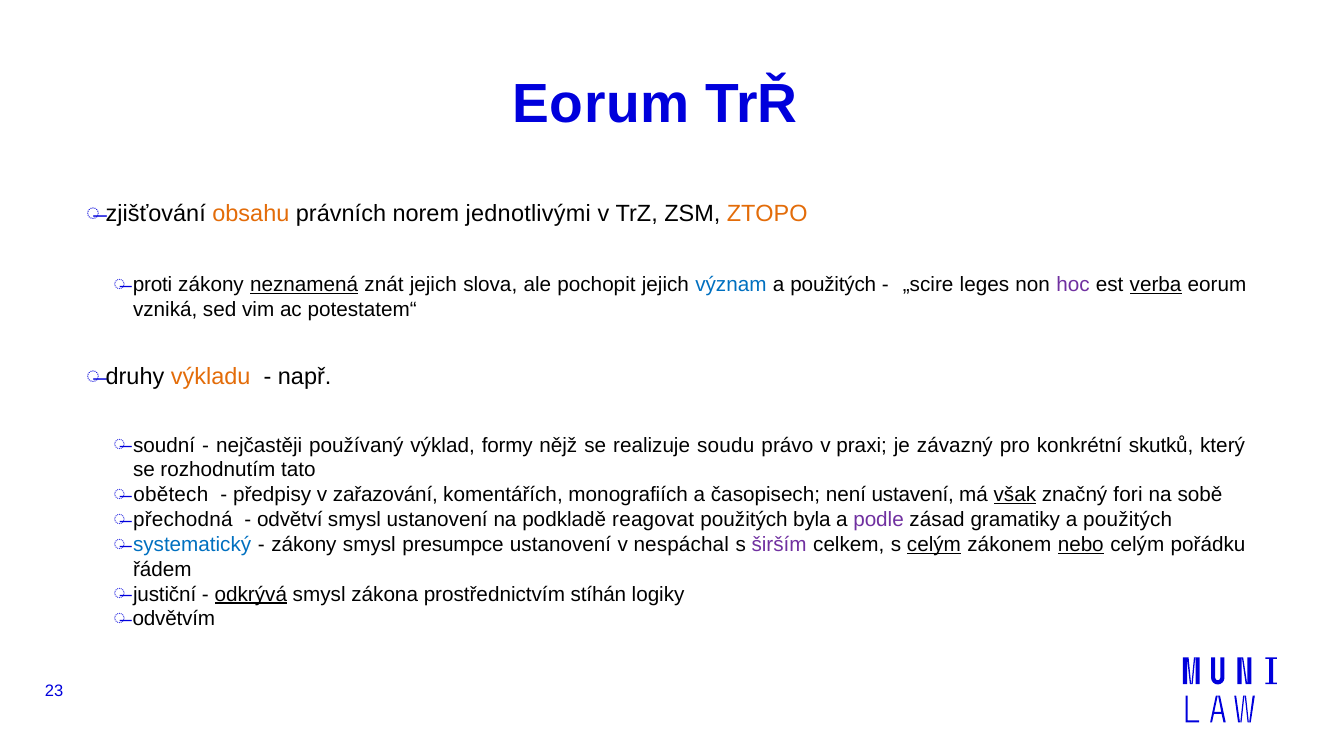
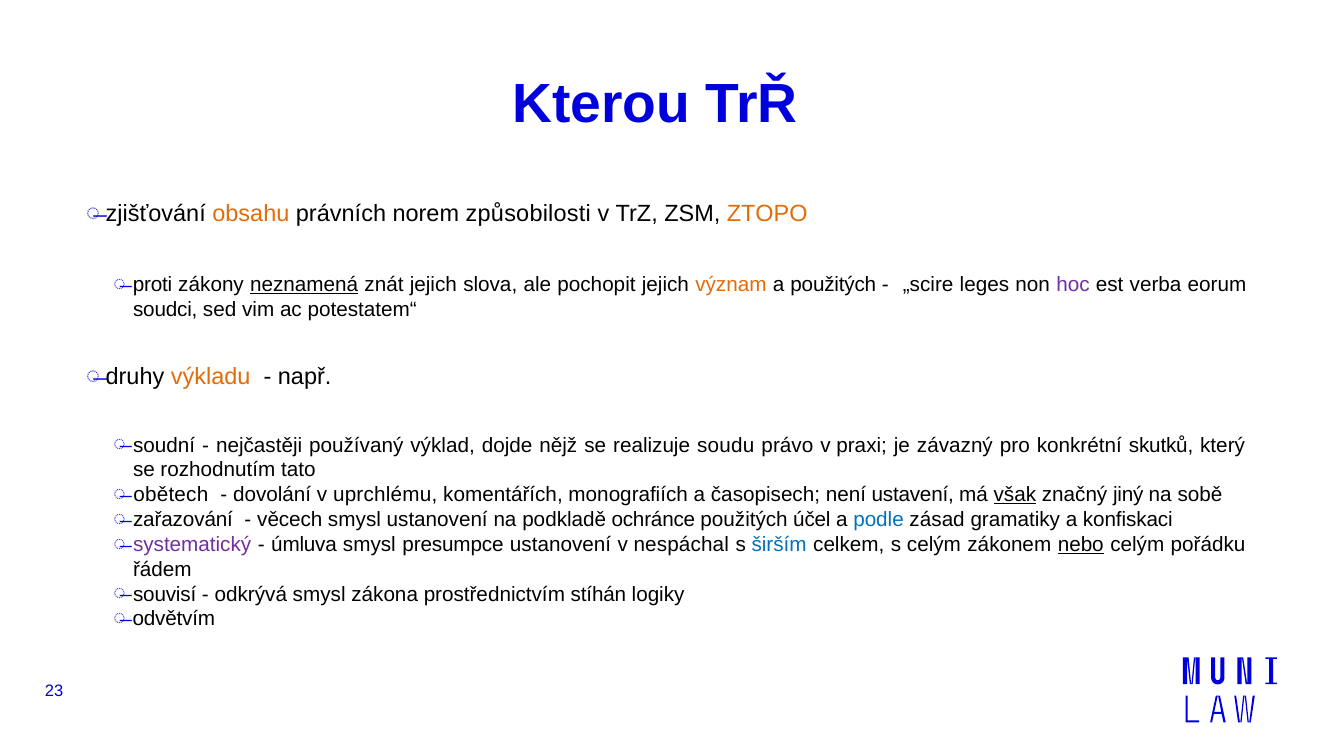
Eorum: Eorum -> Kterou (601, 104)
jednotlivými: jednotlivými -> způsobilosti (528, 214)
význam colour: blue -> orange (731, 285)
verba underline: present -> none (1156, 285)
vzniká: vzniká -> soudci (165, 310)
formy: formy -> dojde (507, 445)
předpisy: předpisy -> dovolání (272, 495)
zařazování: zařazování -> uprchlému (385, 495)
fori: fori -> jiný (1128, 495)
přechodná: přechodná -> zařazování (183, 520)
odvětví: odvětví -> věcech (290, 520)
reagovat: reagovat -> ochránce (653, 520)
byla: byla -> účel (812, 520)
podle colour: purple -> blue (879, 520)
gramatiky a použitých: použitých -> konfiskaci (1128, 520)
systematický colour: blue -> purple (192, 545)
zákony: zákony -> úmluva (304, 545)
širším colour: purple -> blue (779, 545)
celým underline: present -> none (934, 545)
justiční: justiční -> souvisí (165, 594)
odkrývá underline: present -> none (251, 594)
